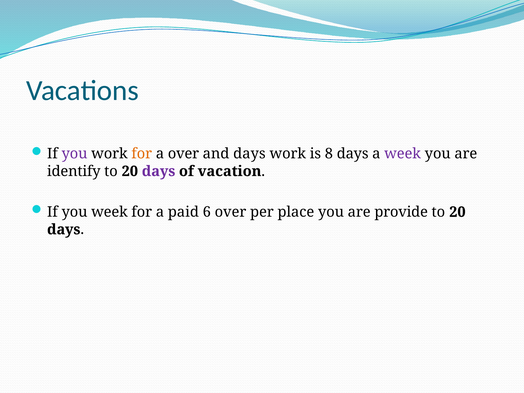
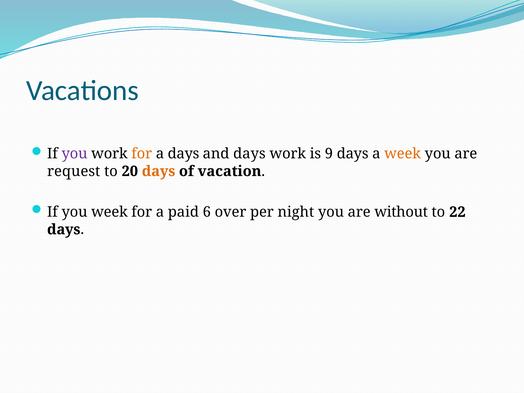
a over: over -> days (183, 154)
8: 8 -> 9 (329, 154)
week colour: purple -> orange (403, 154)
identify: identify -> request (74, 171)
days colour: purple -> orange (159, 171)
place: place -> night (296, 212)
provide: provide -> without (401, 212)
20: 20 -> 22 (457, 212)
